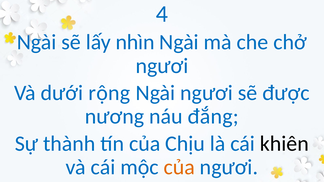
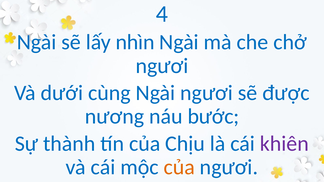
rộng: rộng -> cùng (109, 93)
đắng: đắng -> bước (213, 117)
khiên colour: black -> purple (284, 144)
